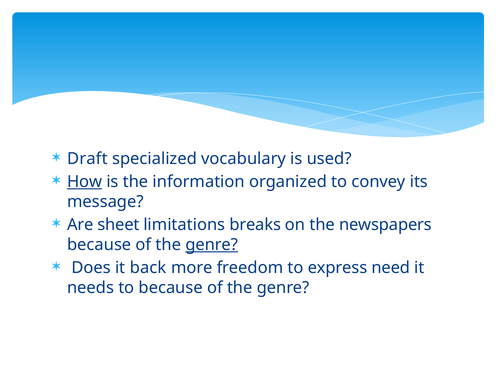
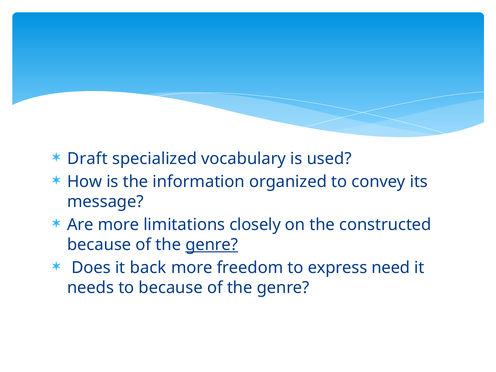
How underline: present -> none (85, 182)
Are sheet: sheet -> more (118, 225)
breaks: breaks -> closely (255, 225)
newspapers: newspapers -> constructed (385, 225)
